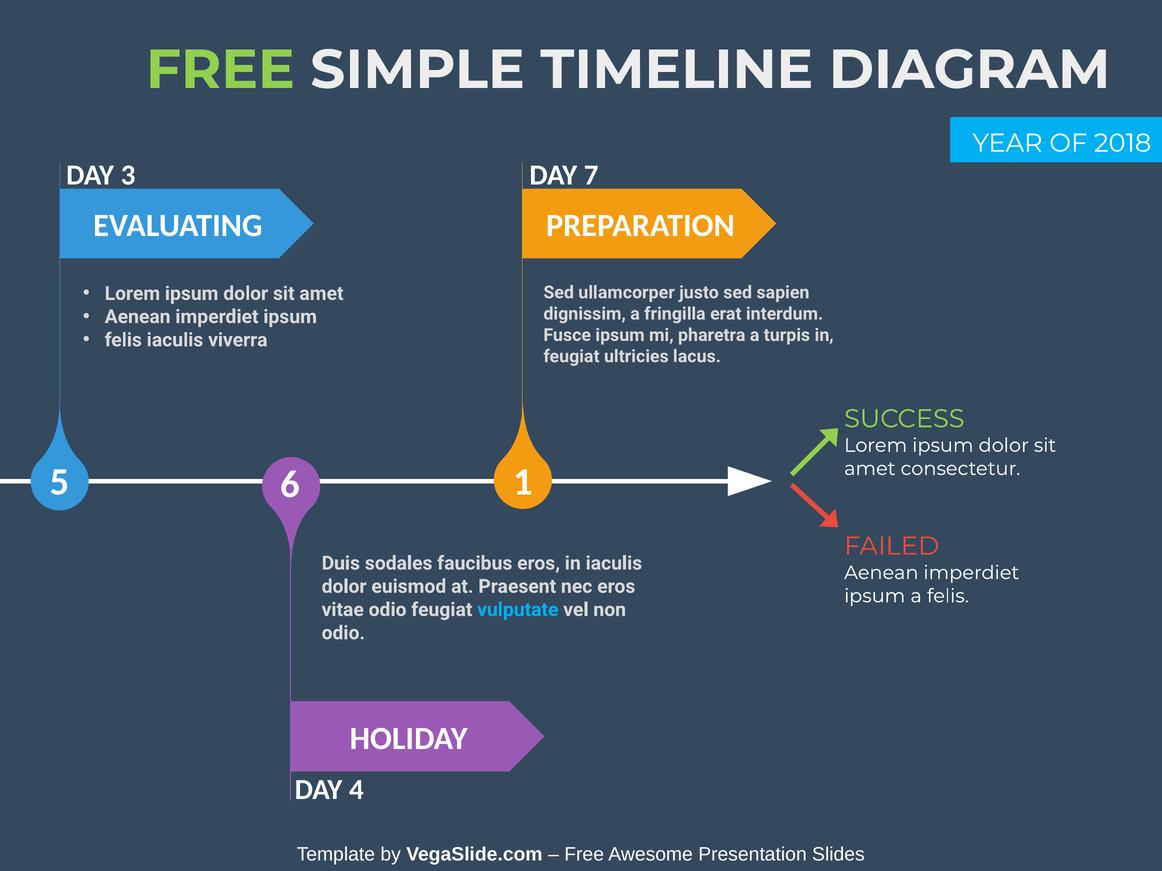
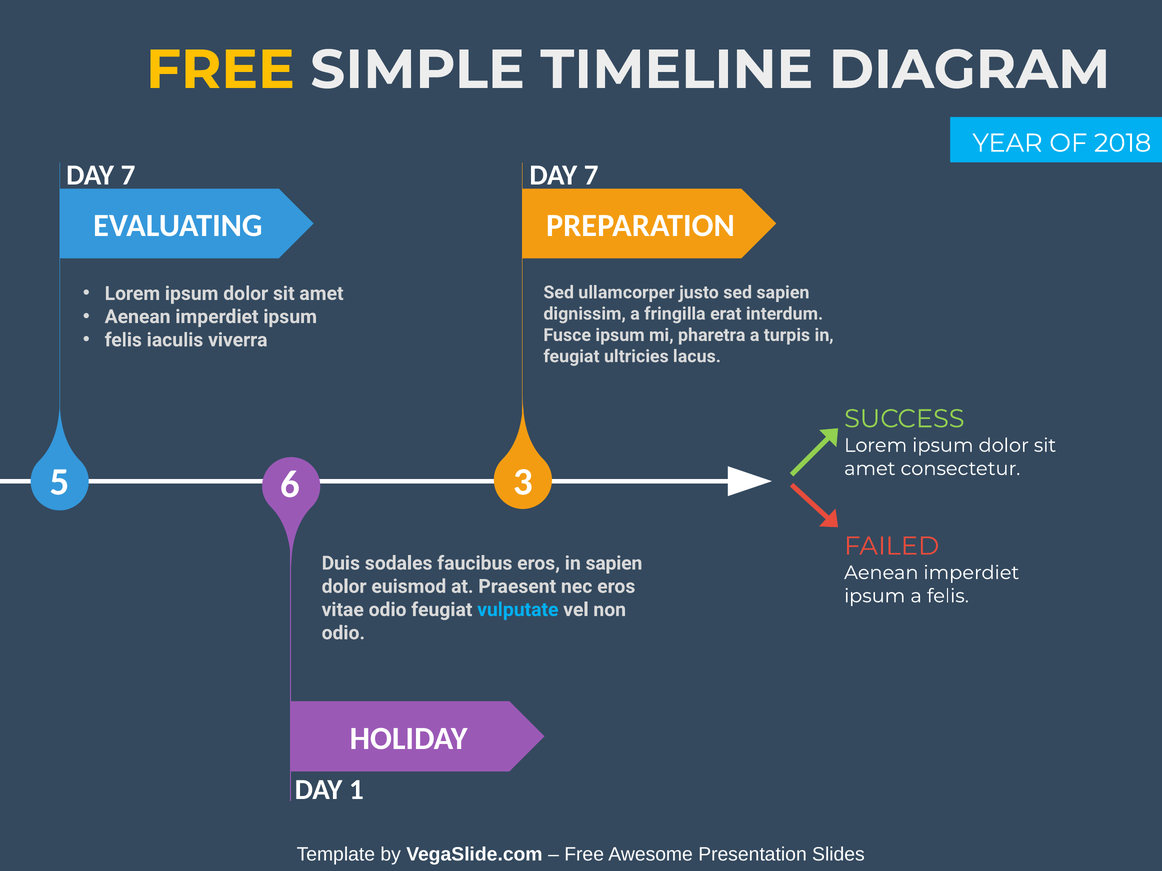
FREE colour: light green -> yellow (220, 70)
3: 3 -> 7 (128, 175)
1: 1 -> 3 (523, 482)
in iaculis: iaculis -> sapien (614, 564)
4: 4 -> 1 (356, 790)
